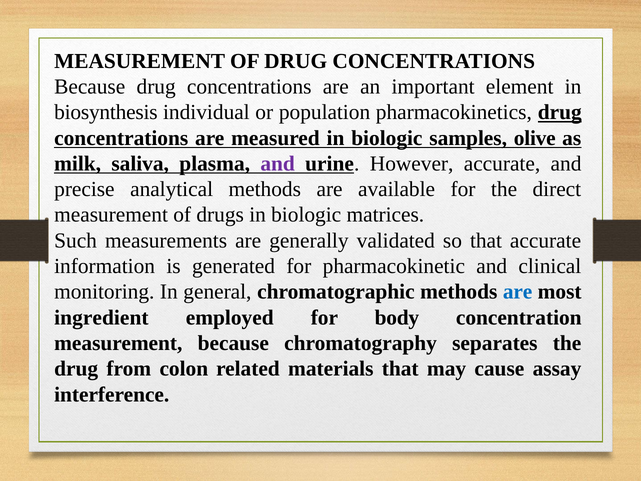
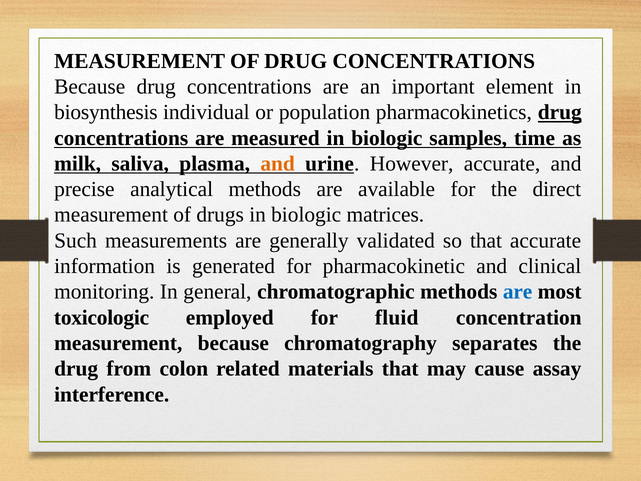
olive: olive -> time (535, 138)
and colour: purple -> orange (278, 164)
ingredient: ingredient -> toxicologic (102, 317)
body: body -> fluid (397, 317)
